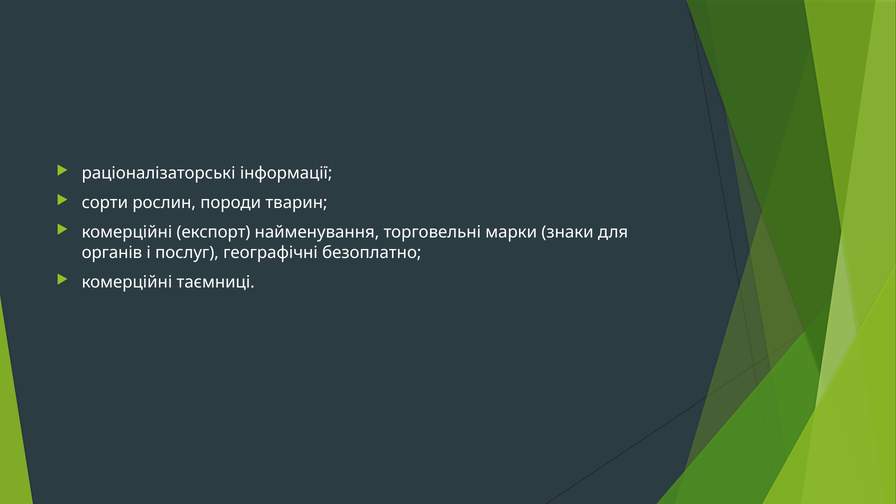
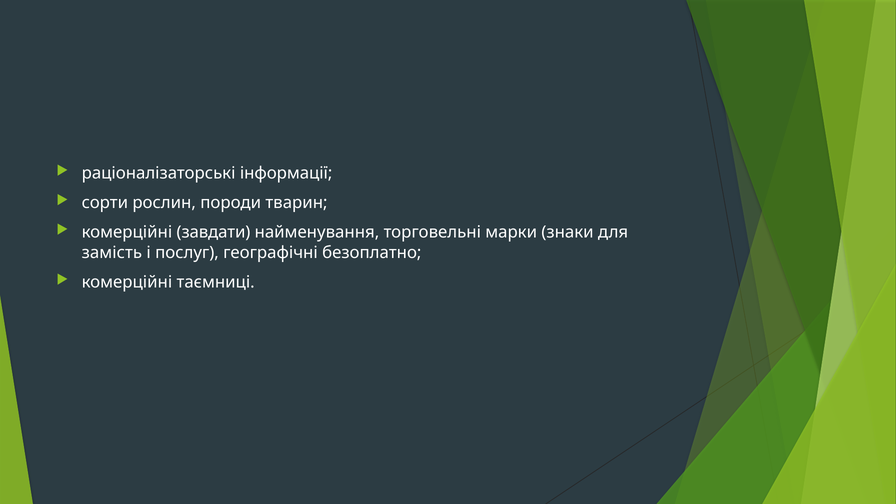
експорт: експорт -> завдати (213, 232)
органів: органів -> замість (112, 253)
